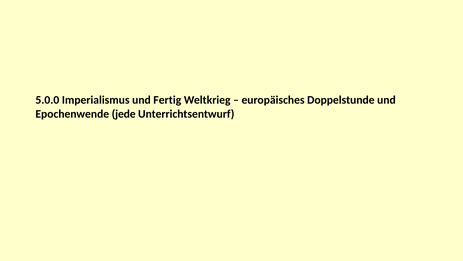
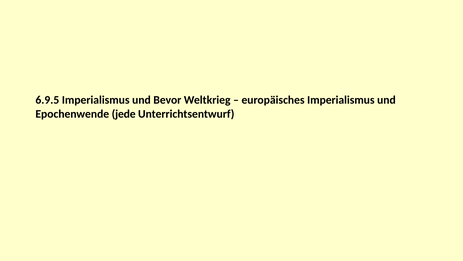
5.0.0: 5.0.0 -> 6.9.5 (47, 100)
Fertig: Fertig -> Bevor (167, 100)
europäisches Doppelstunde: Doppelstunde -> Imperialismus (341, 100)
